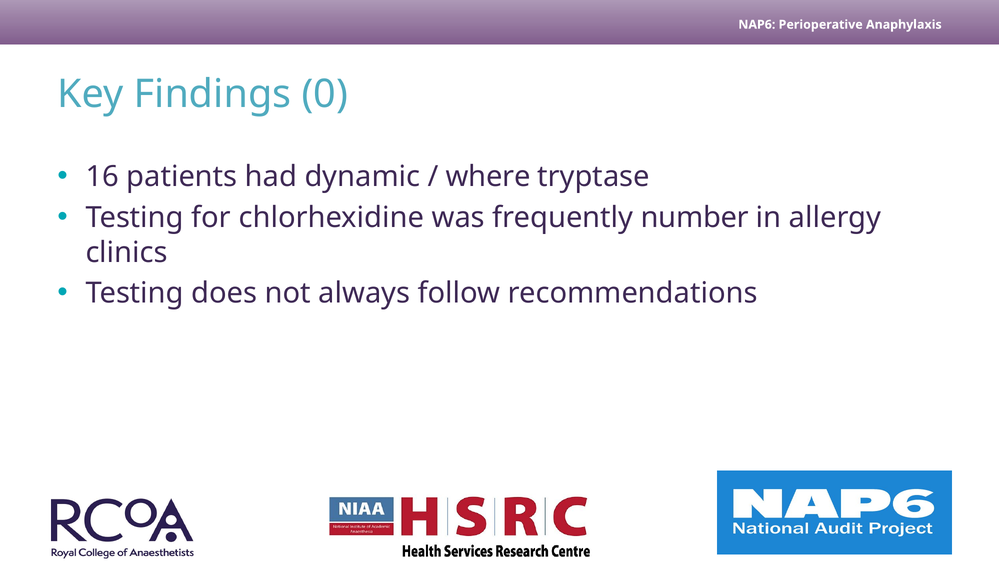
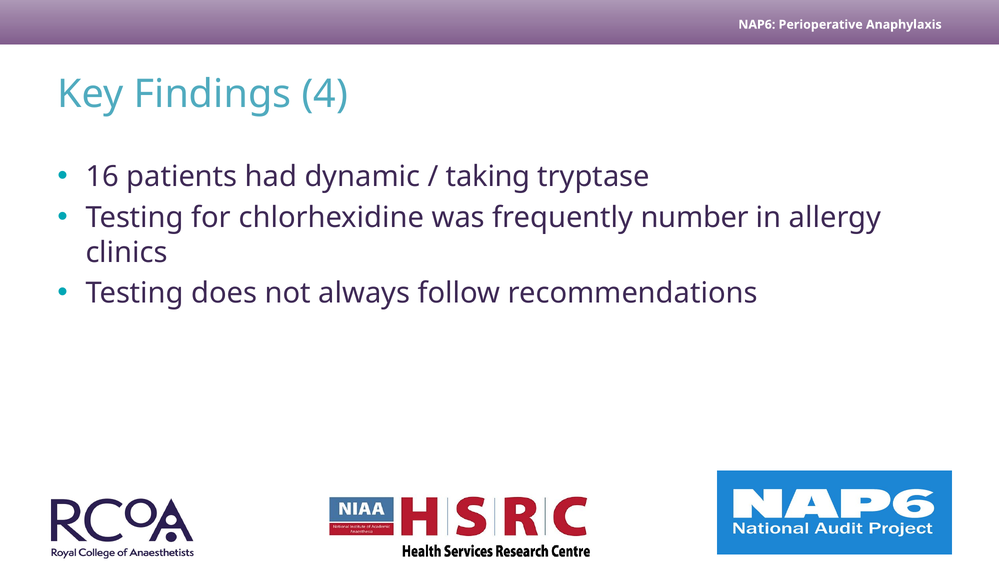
0: 0 -> 4 (325, 94)
where: where -> taking (488, 177)
